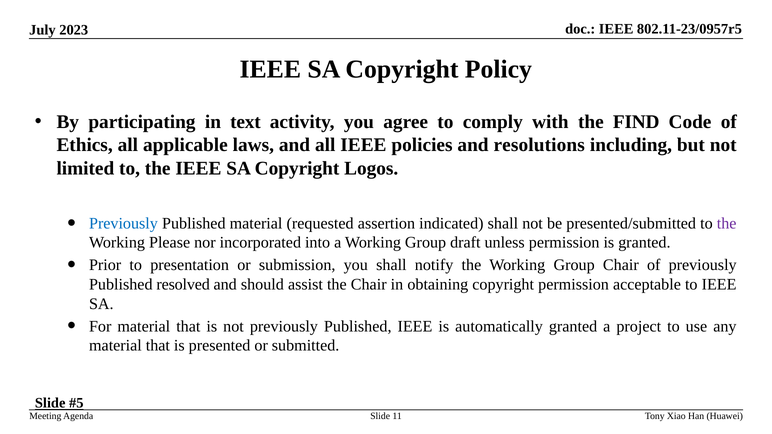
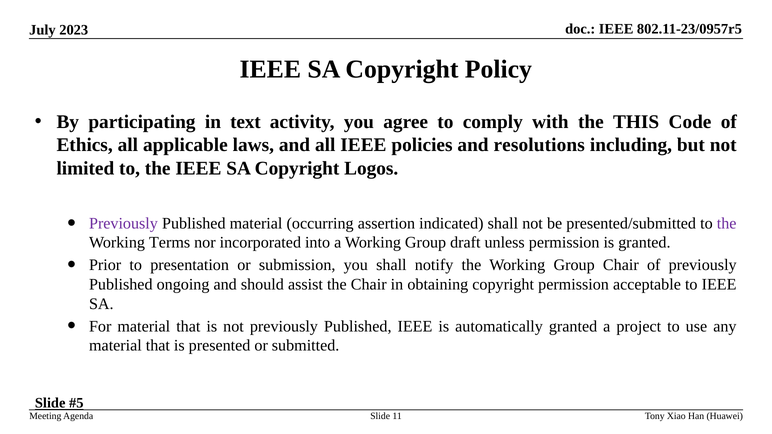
FIND: FIND -> THIS (636, 122)
Previously colour: blue -> purple (123, 223)
requested: requested -> occurring (320, 223)
Please: Please -> Terms (170, 243)
resolved: resolved -> ongoing (183, 285)
